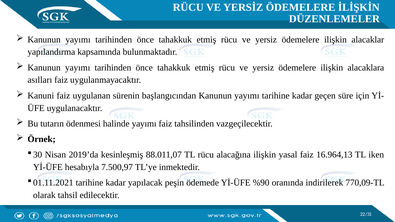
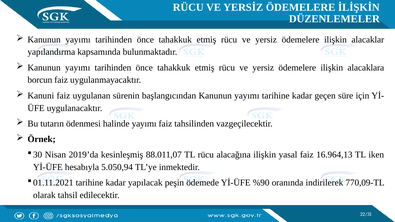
asılları: asılları -> borcun (40, 80)
7.500,97: 7.500,97 -> 5.050,94 (117, 167)
